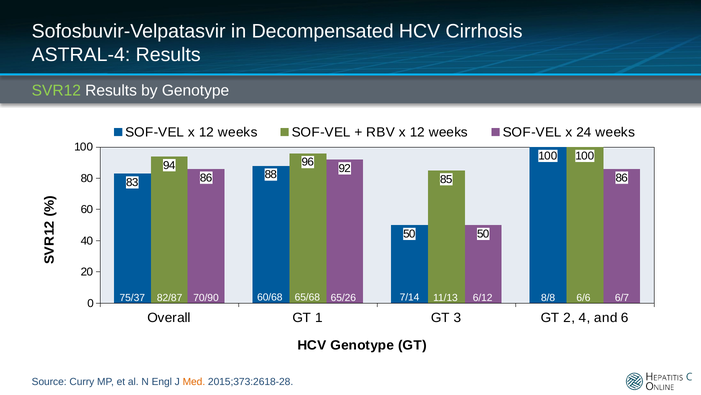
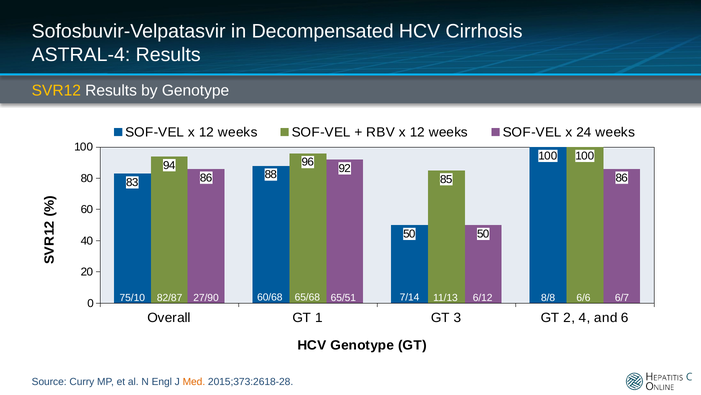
SVR12 colour: light green -> yellow (56, 90)
75/37: 75/37 -> 75/10 (132, 297)
70/90: 70/90 -> 27/90 (206, 297)
65/26: 65/26 -> 65/51 (343, 297)
